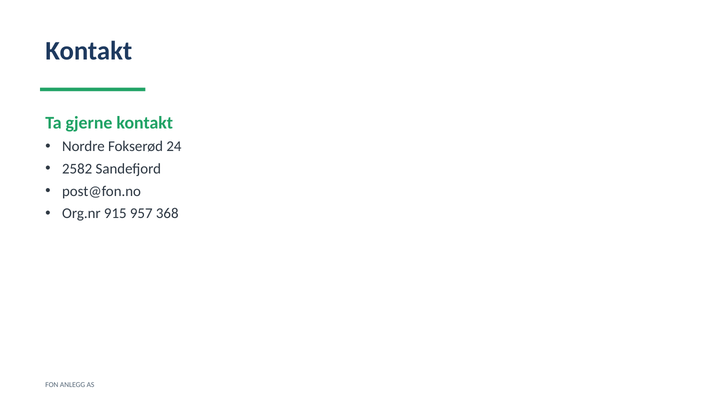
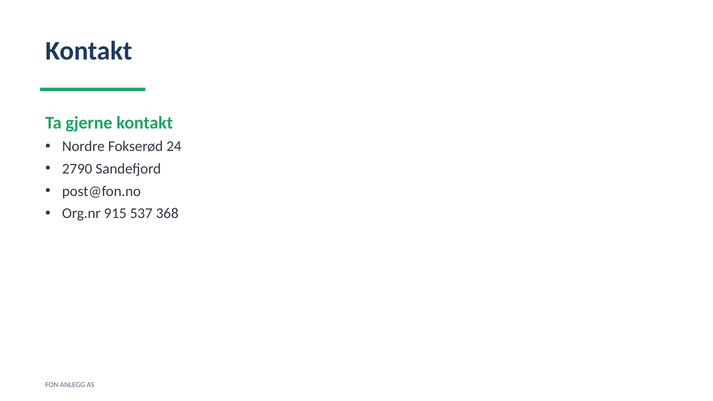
2582: 2582 -> 2790 (77, 169)
957: 957 -> 537 (141, 213)
